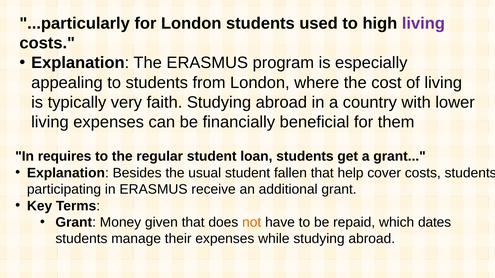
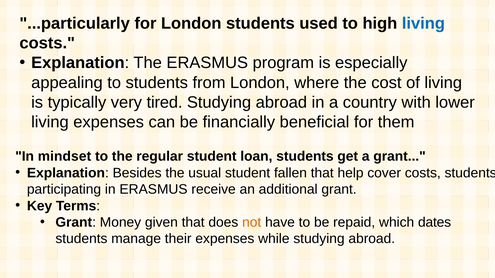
living colour: purple -> blue (423, 23)
faith: faith -> tired (165, 103)
requires: requires -> mindset (64, 157)
